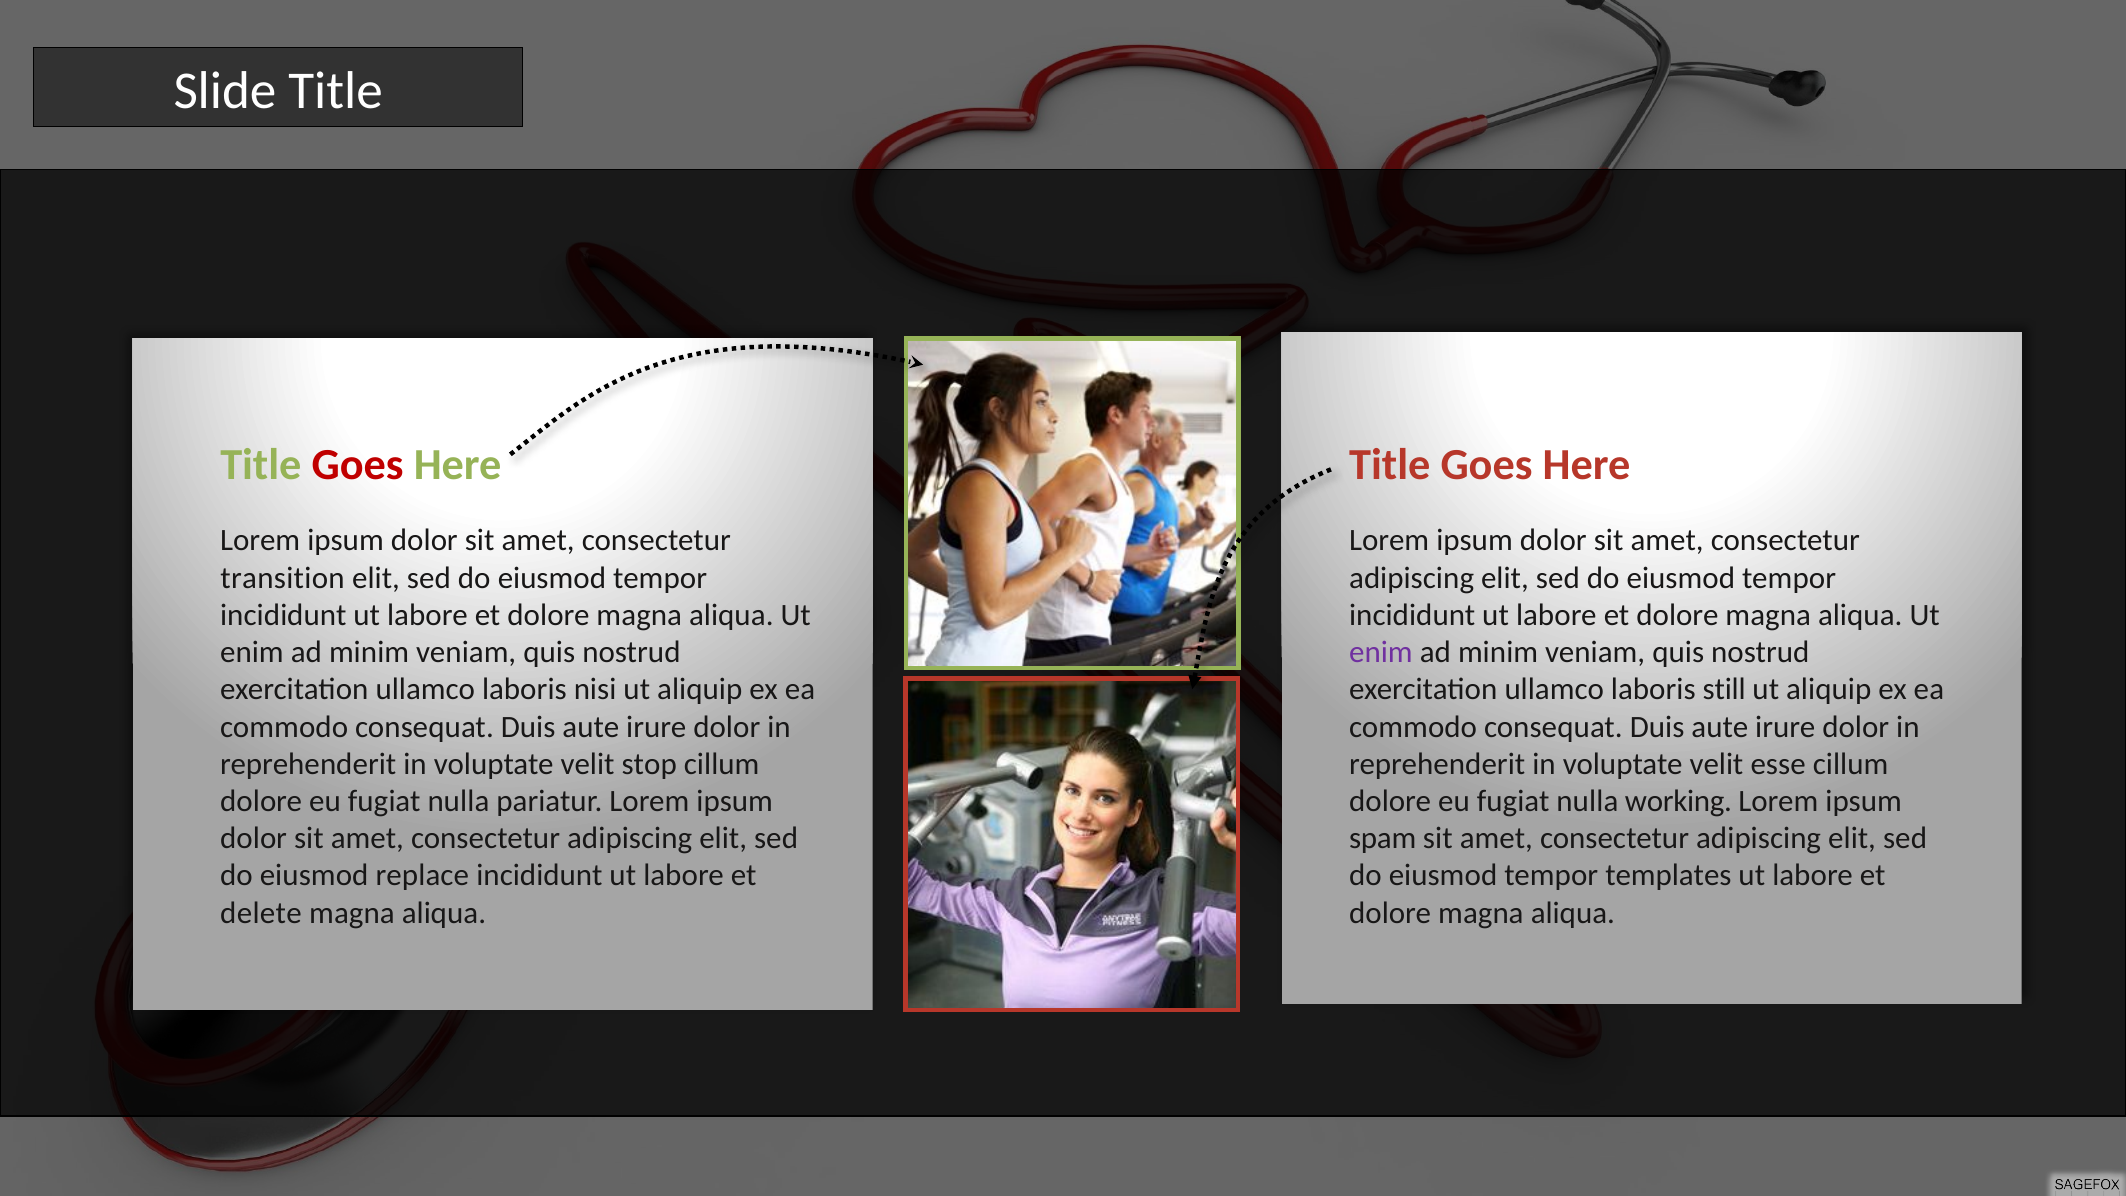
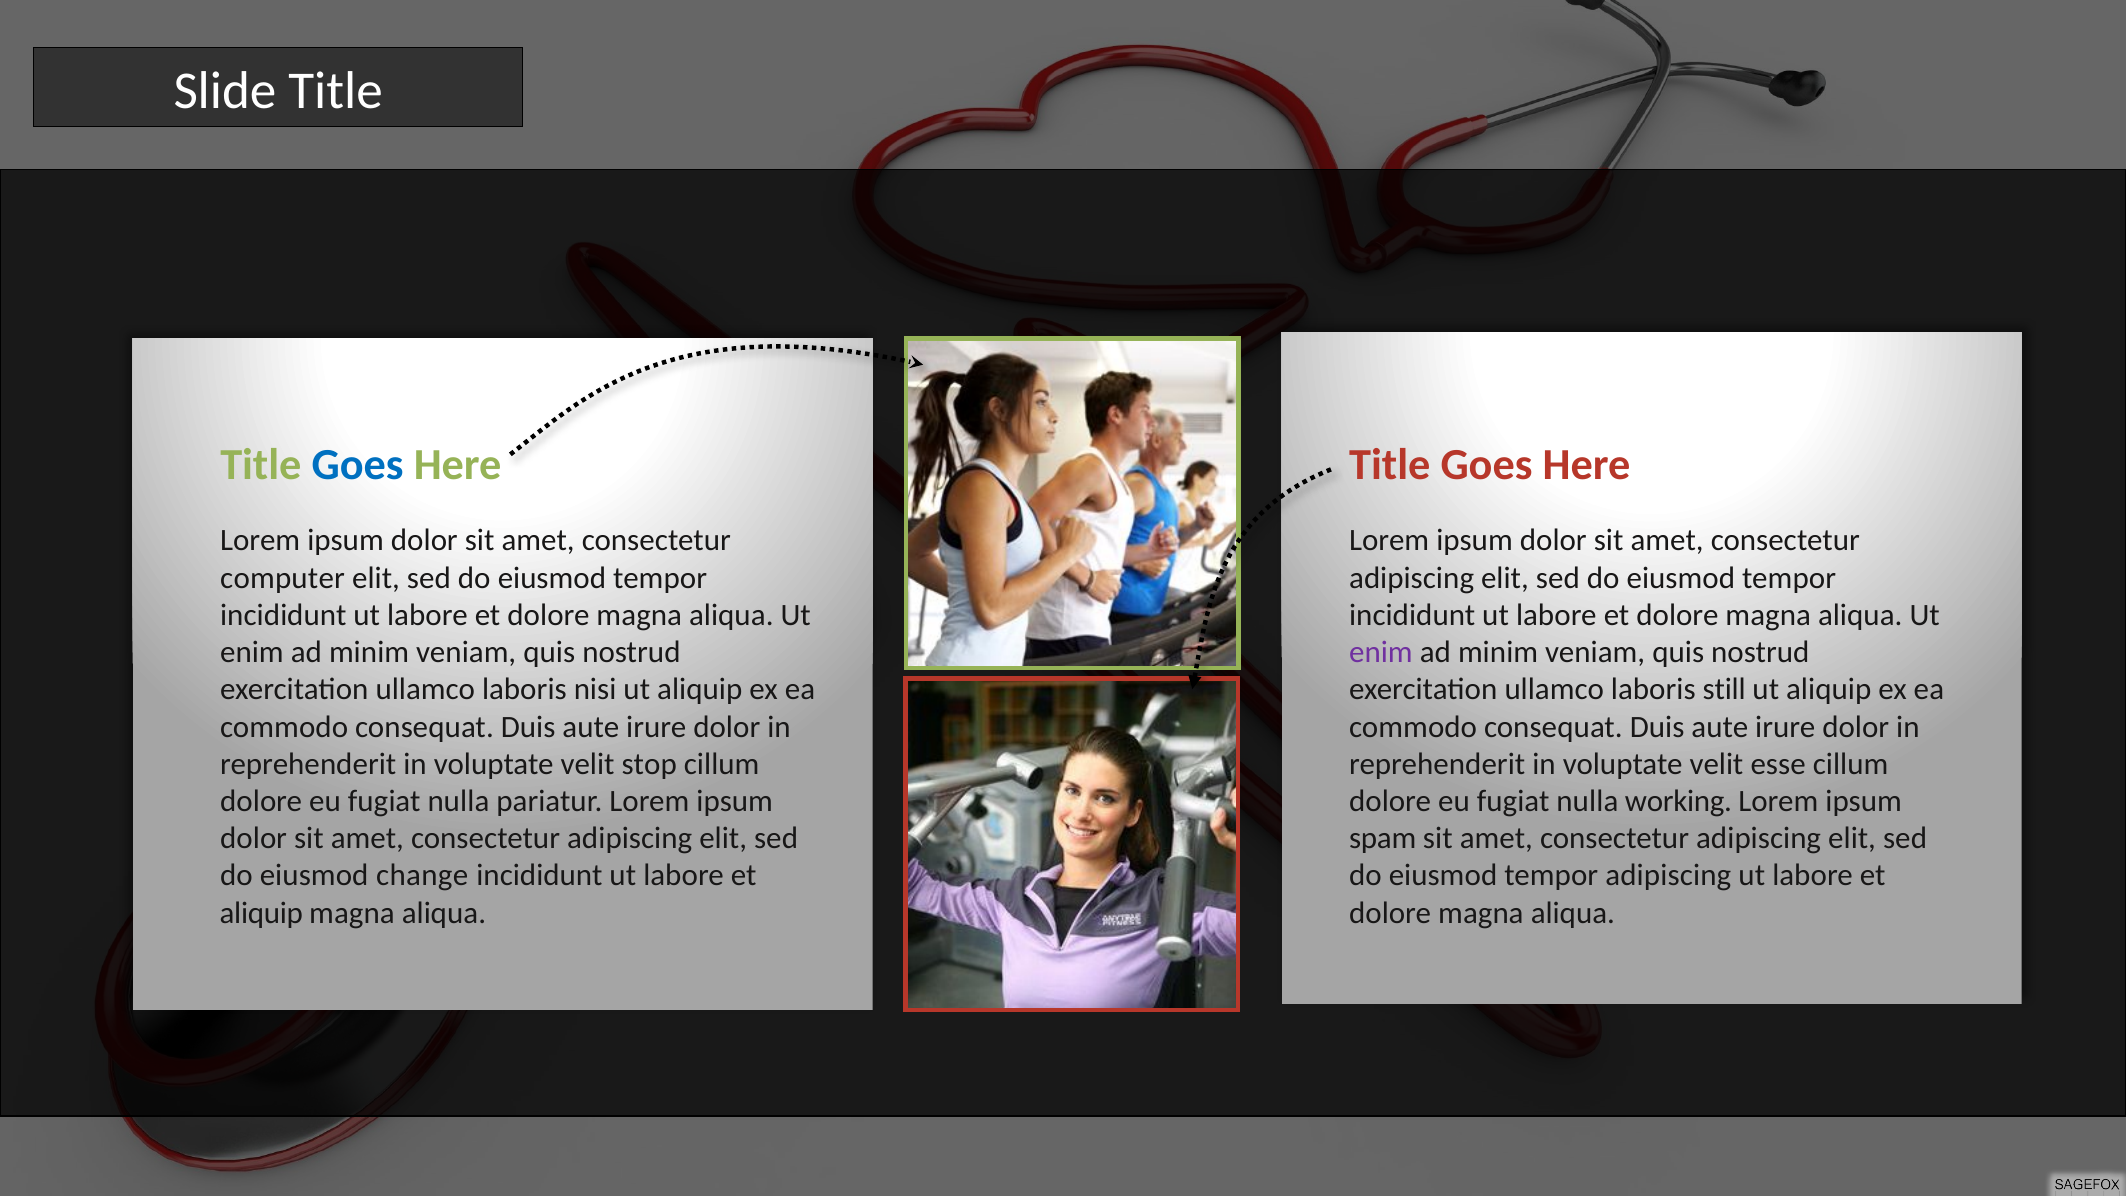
Goes colour: red -> blue (358, 464)
transition: transition -> computer (283, 578)
replace: replace -> change (422, 876)
tempor templates: templates -> adipiscing (1668, 876)
delete: delete -> aliquip (261, 913)
